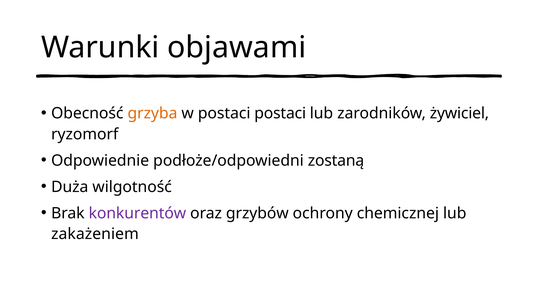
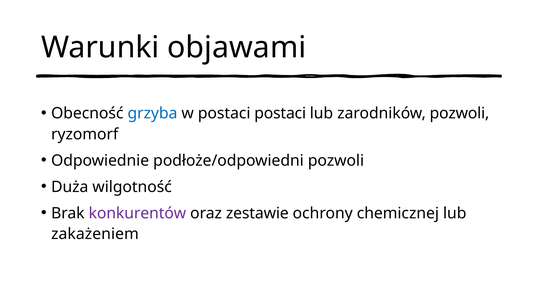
grzyba colour: orange -> blue (152, 113)
zarodników żywiciel: żywiciel -> pozwoli (459, 113)
podłoże/odpowiedni zostaną: zostaną -> pozwoli (336, 160)
grzybów: grzybów -> zestawie (257, 213)
